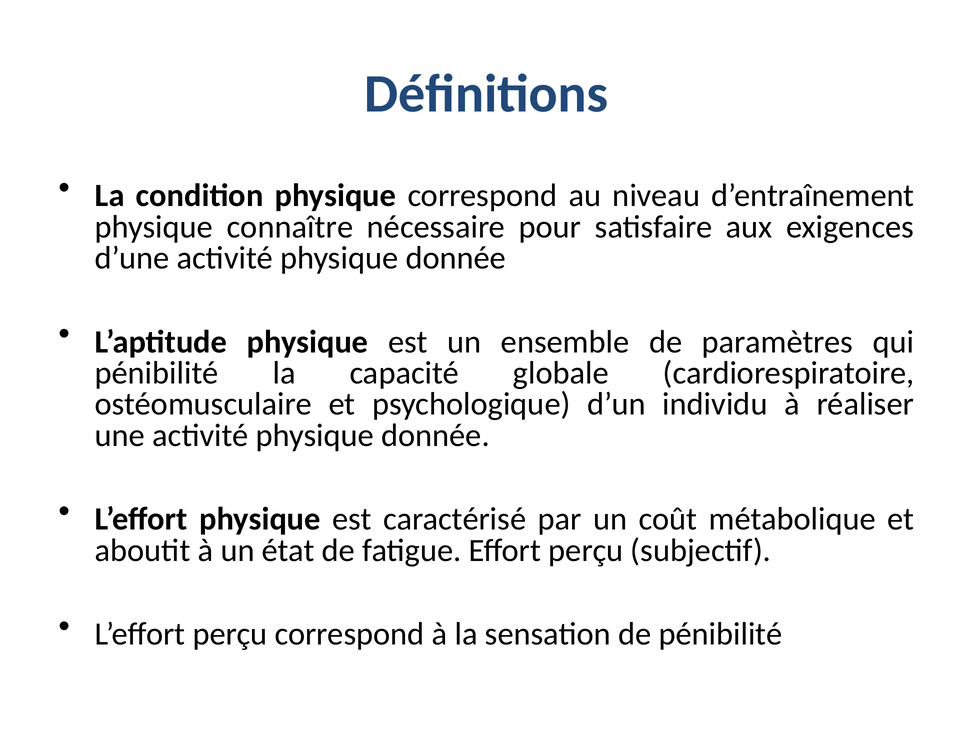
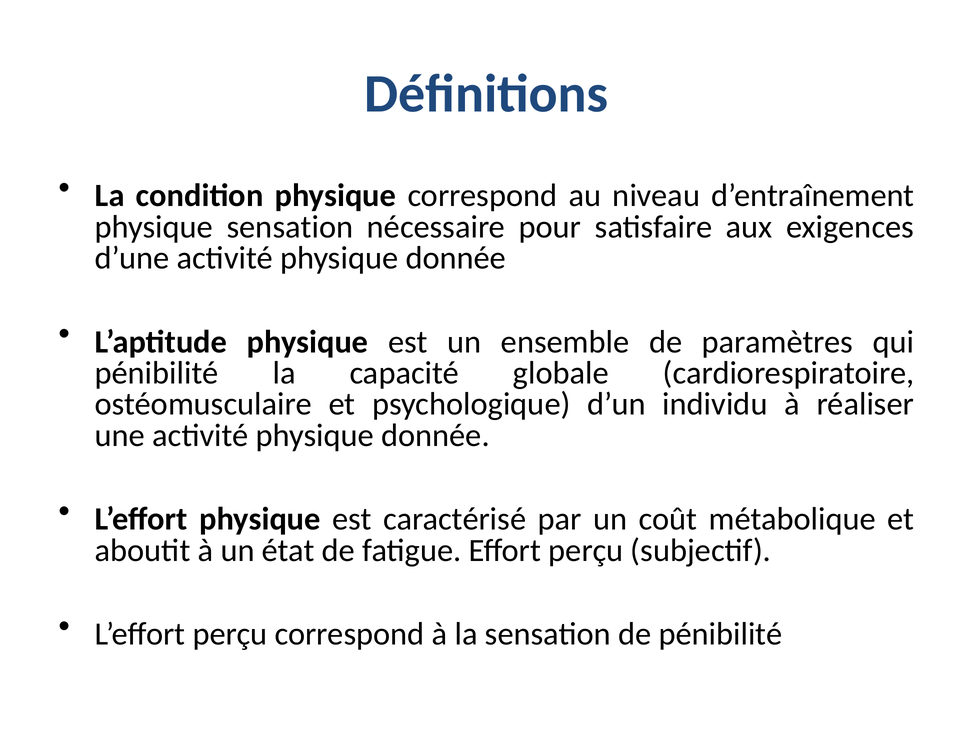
physique connaître: connaître -> sensation (290, 227)
